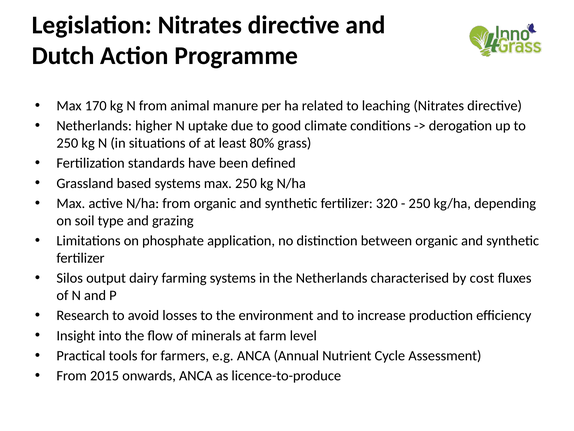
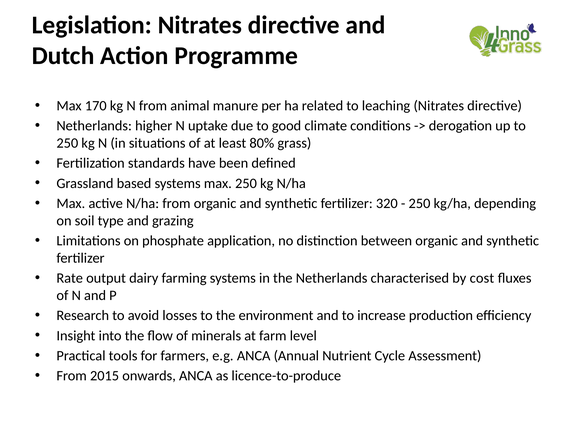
Silos: Silos -> Rate (70, 278)
